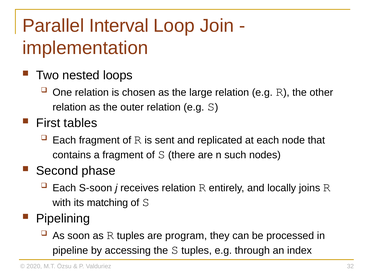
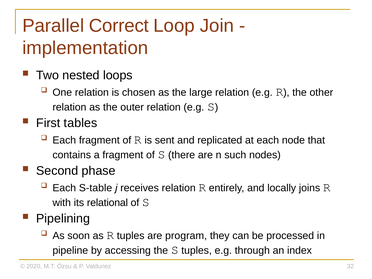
Interval: Interval -> Correct (119, 26)
S-soon: S-soon -> S-table (96, 188)
matching: matching -> relational (107, 203)
